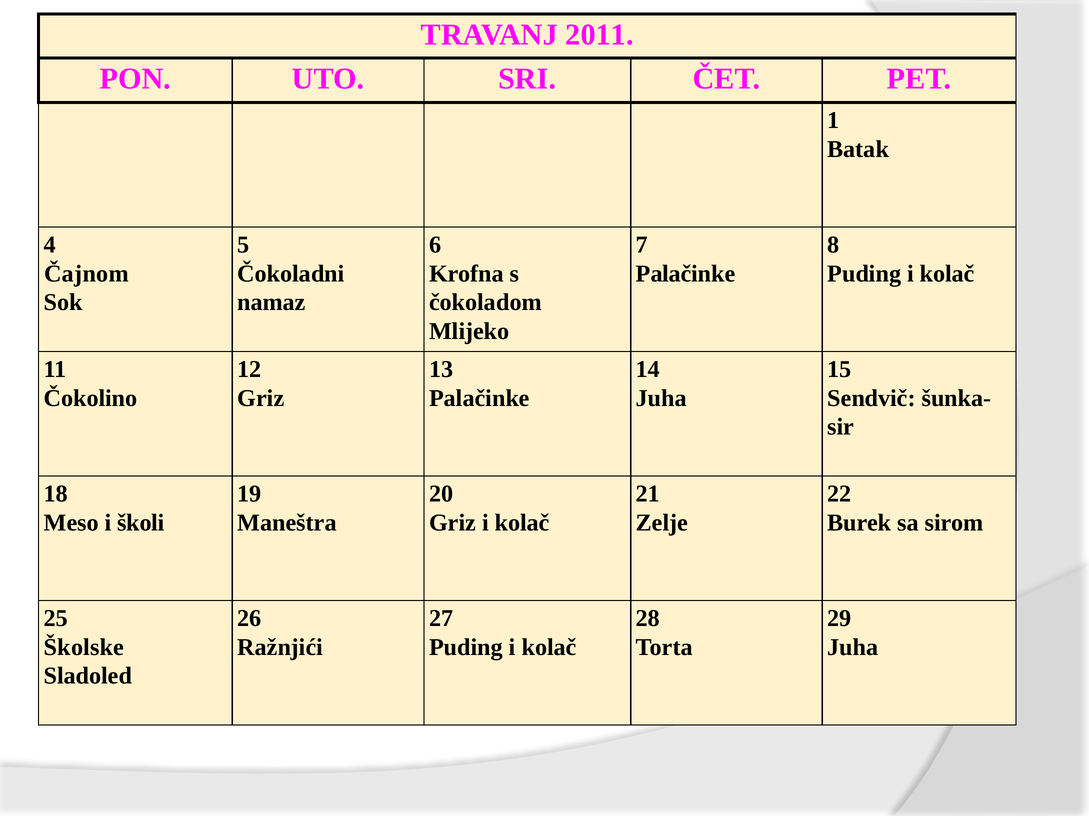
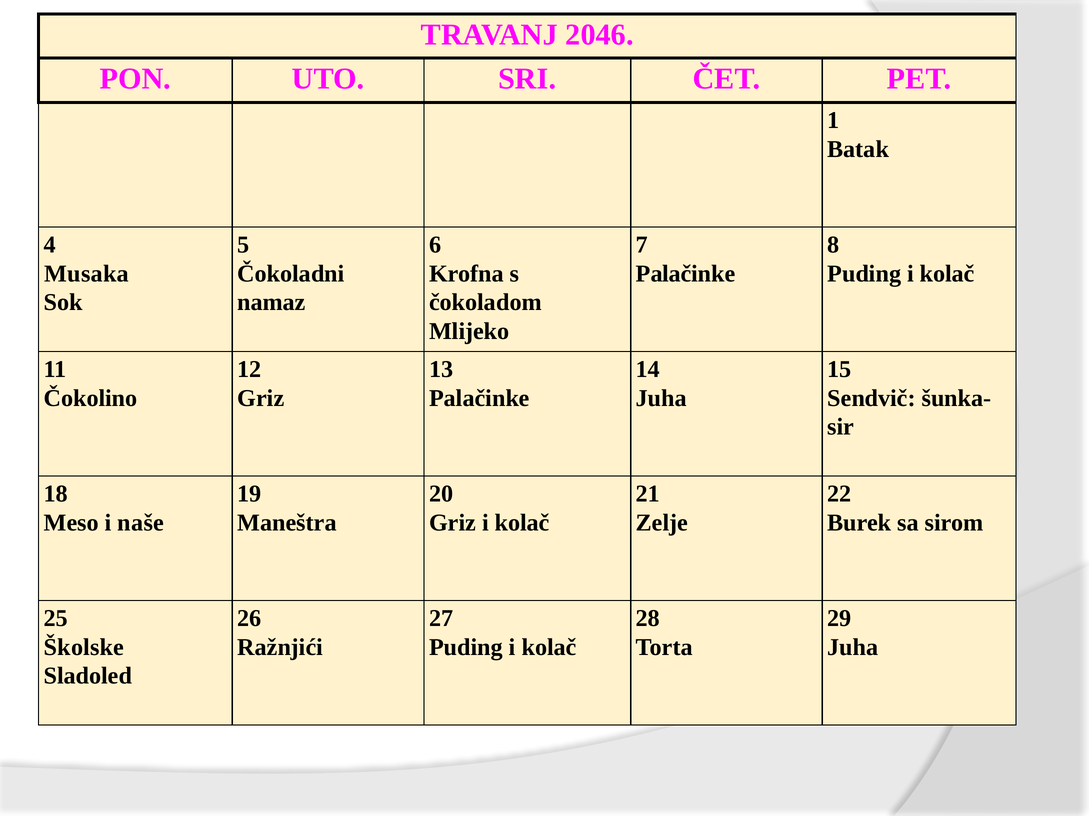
2011: 2011 -> 2046 (600, 35)
Čajnom: Čajnom -> Musaka (87, 274)
školi: školi -> naše (141, 523)
